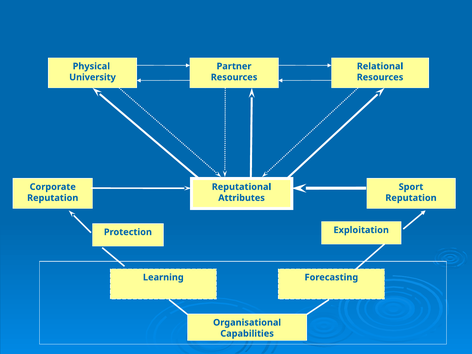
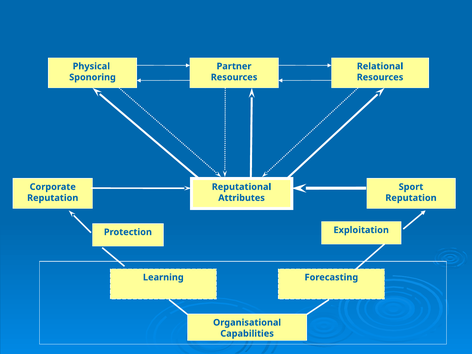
University: University -> Sponoring (93, 77)
